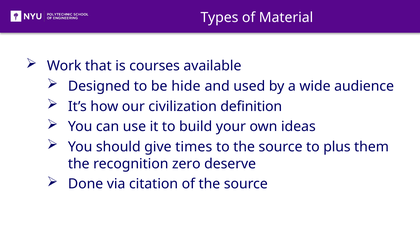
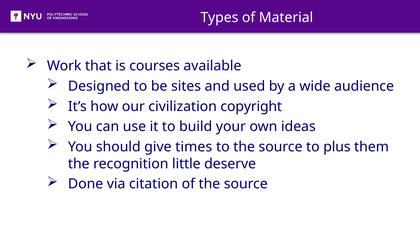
hide: hide -> sites (186, 86)
definition: definition -> copyright (251, 107)
zero: zero -> little (186, 164)
